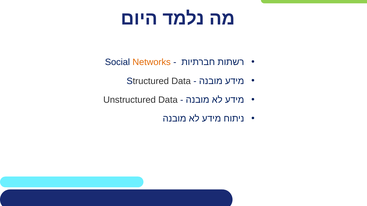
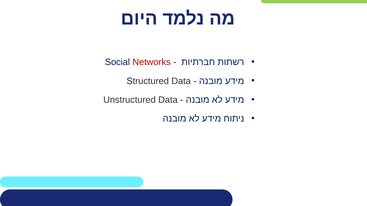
Networks colour: orange -> red (152, 62)
